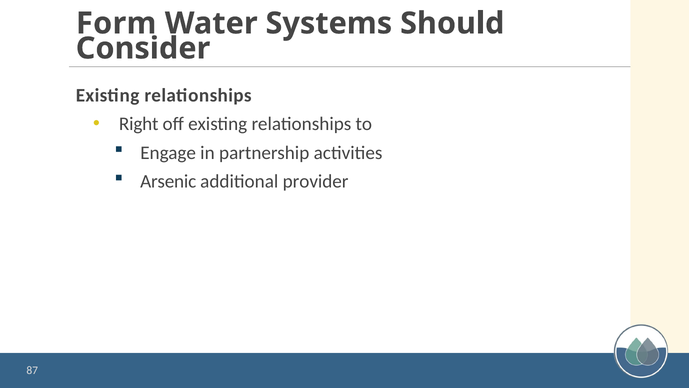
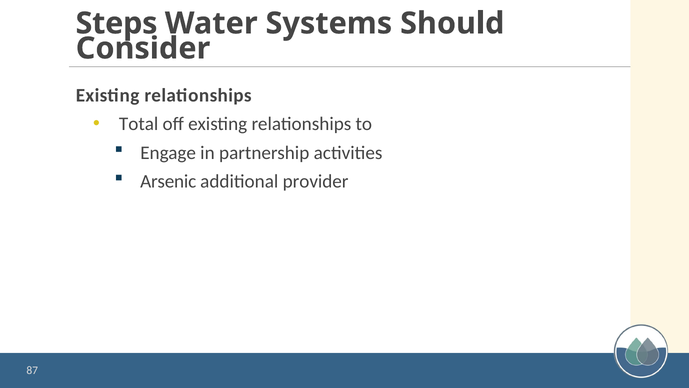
Form: Form -> Steps (117, 23)
Right: Right -> Total (139, 124)
